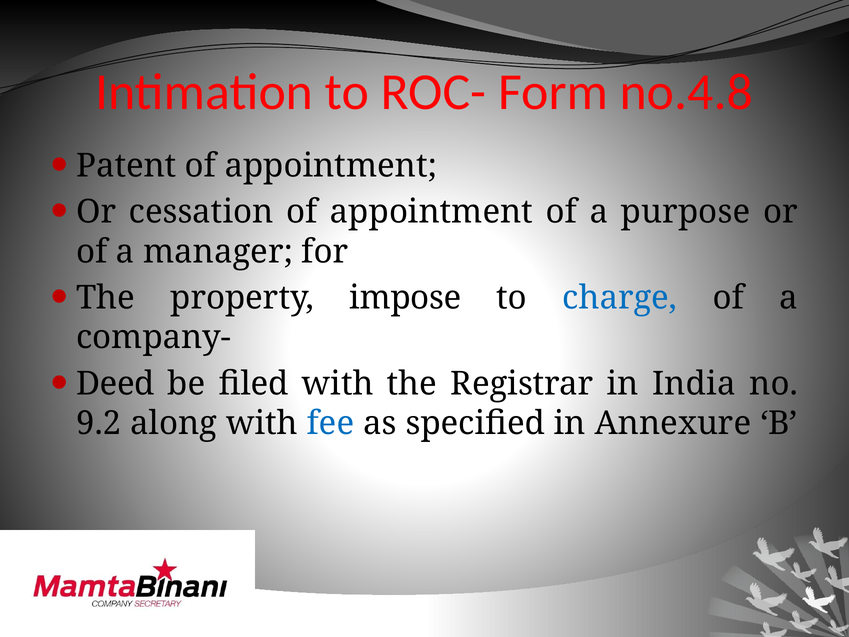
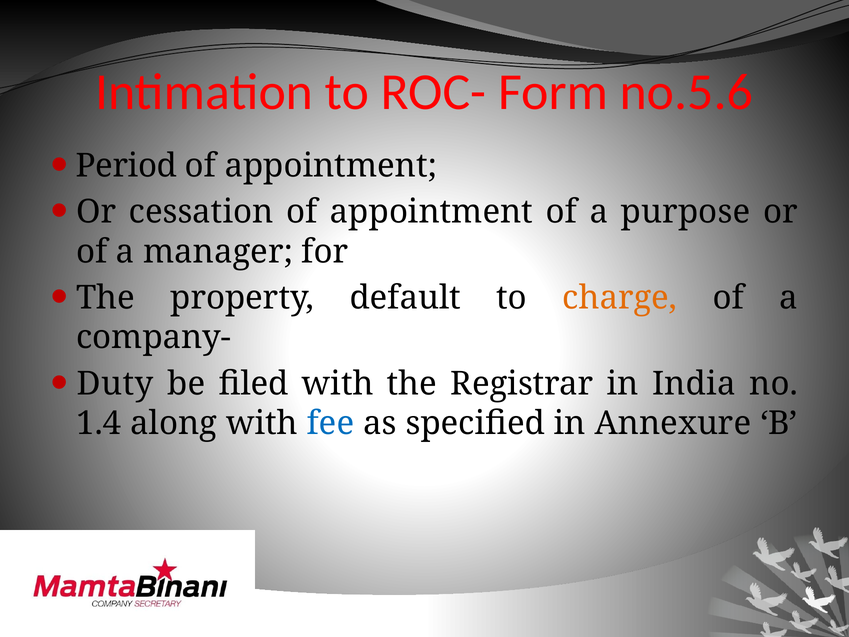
no.4.8: no.4.8 -> no.5.6 (686, 92)
Patent: Patent -> Period (126, 166)
impose: impose -> default (405, 298)
charge colour: blue -> orange (620, 298)
Deed: Deed -> Duty (115, 384)
9.2: 9.2 -> 1.4 (99, 423)
